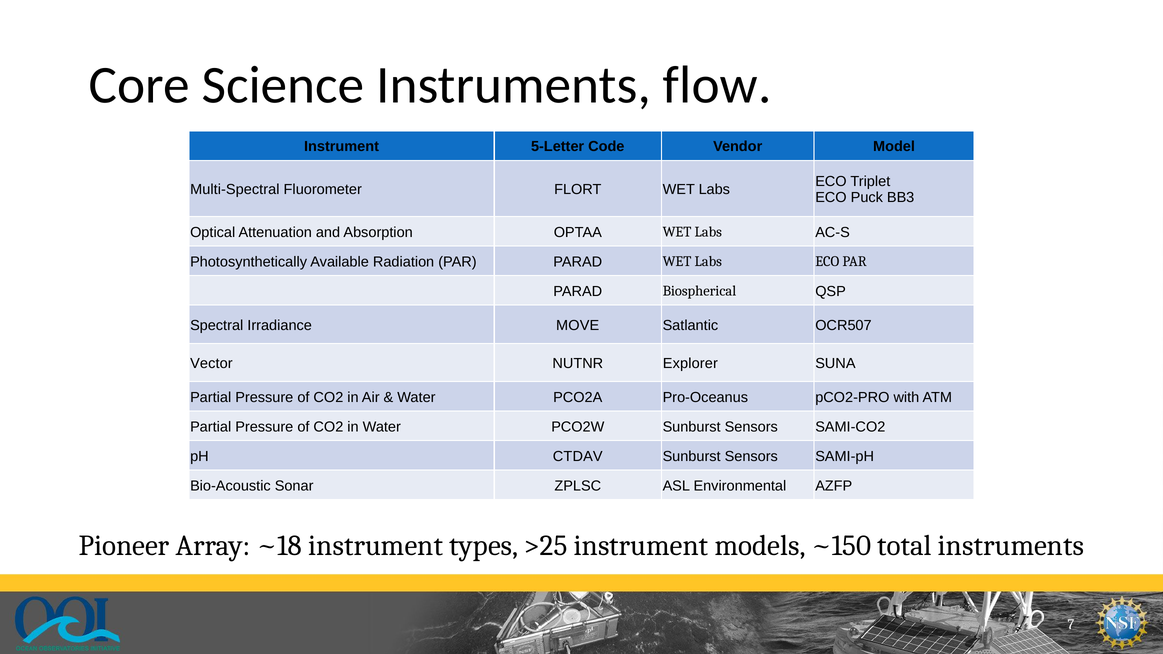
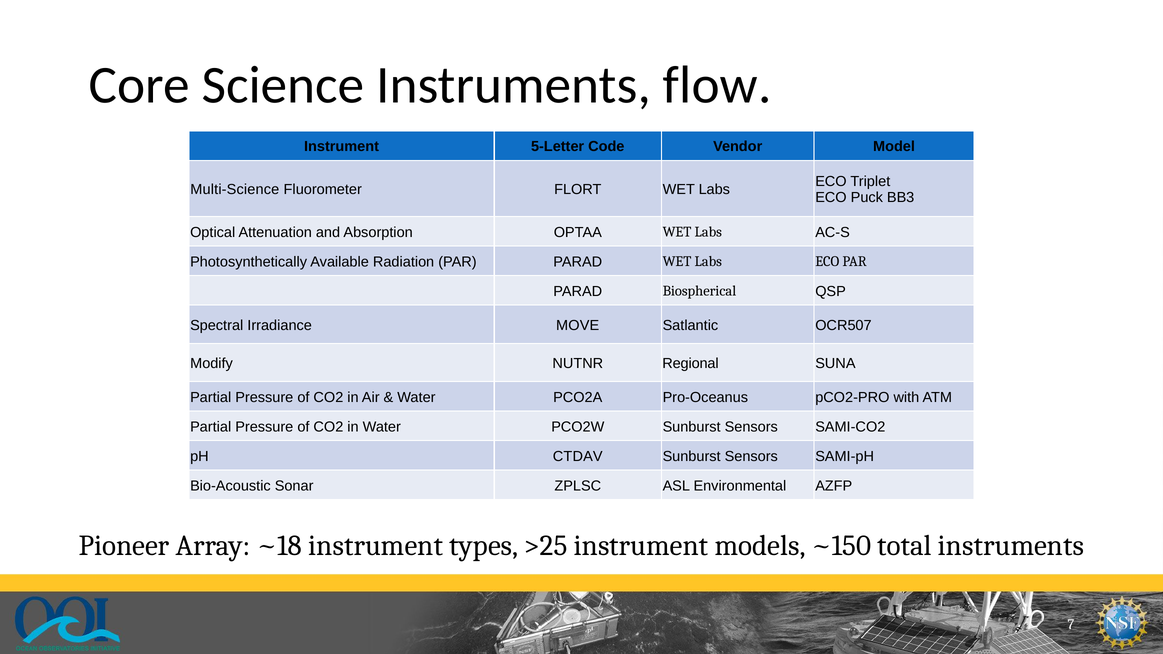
Multi-Spectral: Multi-Spectral -> Multi-Science (235, 189)
Vector: Vector -> Modify (212, 364)
Explorer: Explorer -> Regional (690, 364)
